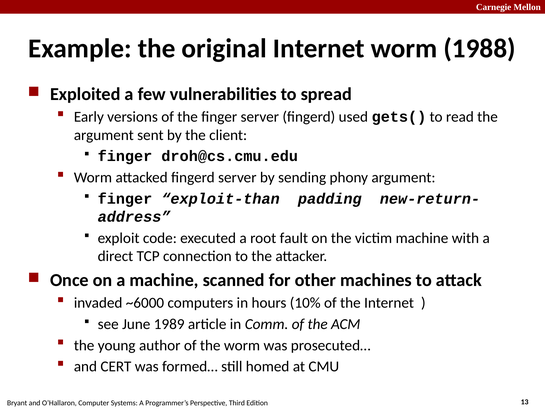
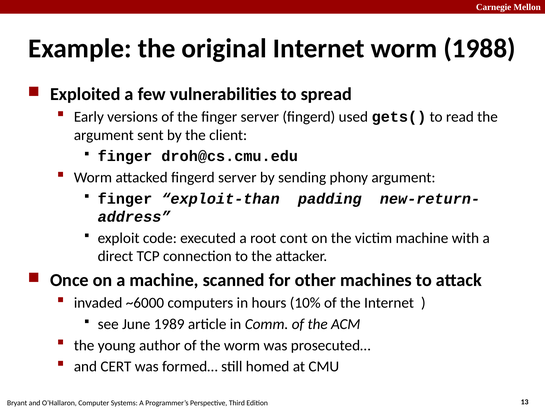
fault: fault -> cont (294, 238)
